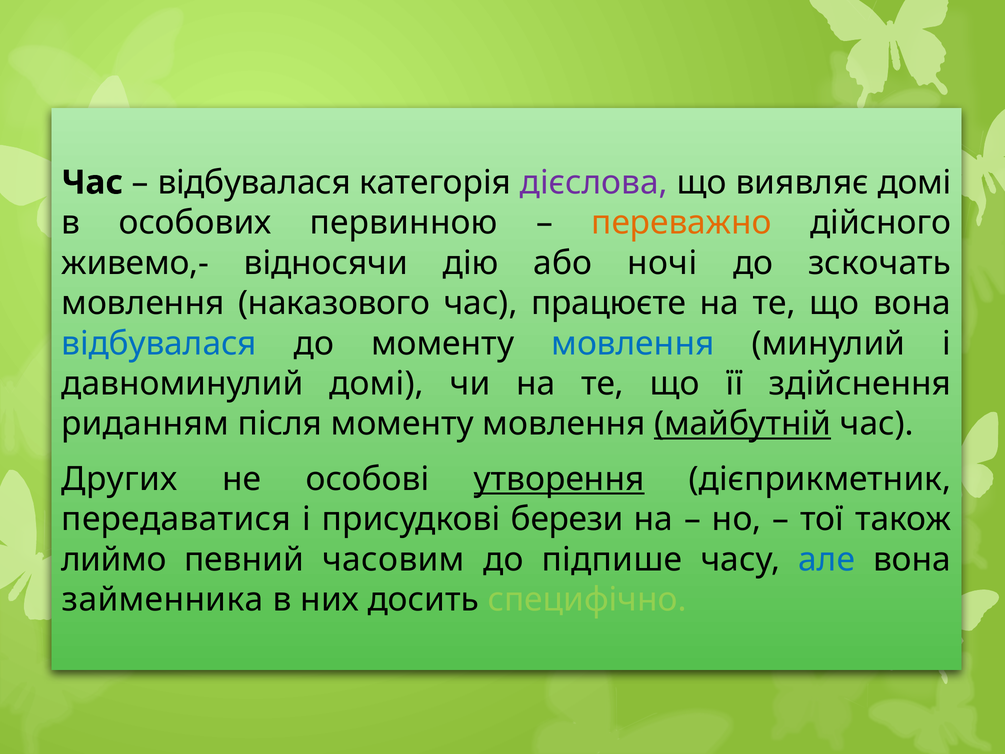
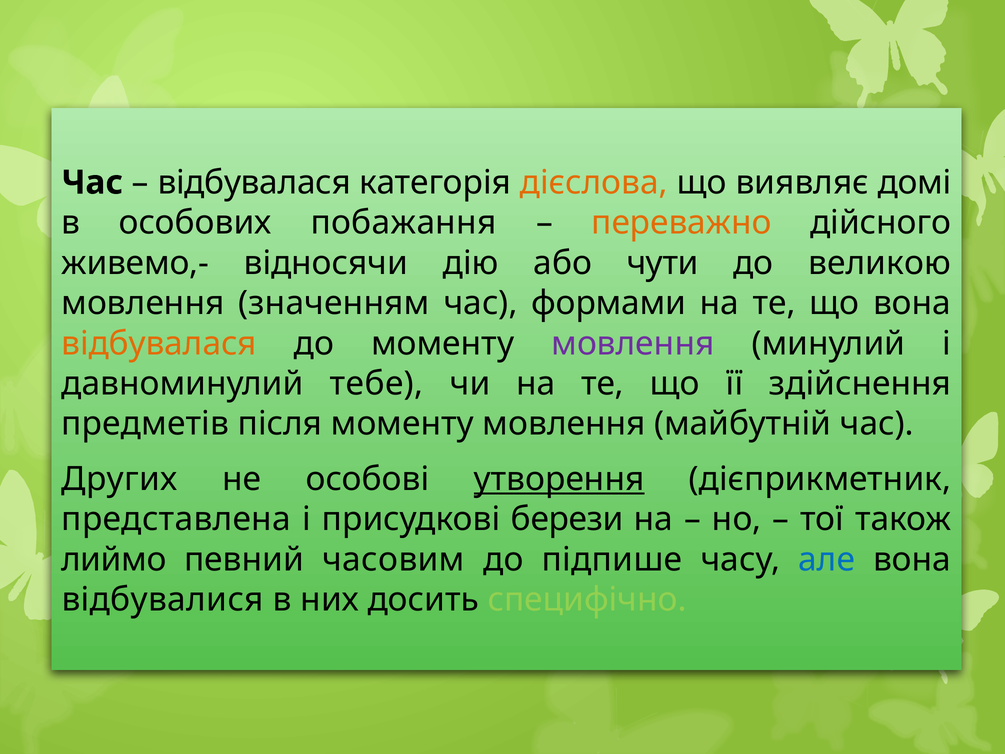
дієслова colour: purple -> orange (594, 183)
первинною: первинною -> побажання (404, 223)
ночі: ночі -> чути (663, 263)
зскочать: зскочать -> великою (880, 263)
наказового: наказового -> значенням (334, 303)
працюєте: працюєте -> формами (609, 303)
відбувалася colour: blue -> orange (159, 343)
мовлення colour: blue -> purple (633, 343)
давноминулий домі: домі -> тебе (377, 384)
риданням: риданням -> предметів (145, 424)
майбутній underline: present -> none (743, 424)
передаватися: передаватися -> представлена (176, 519)
займенника: займенника -> відбувалися (163, 600)
